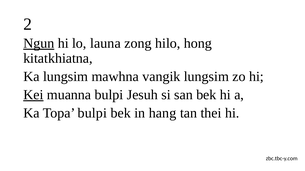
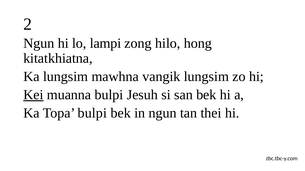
Ngun underline: present -> none (39, 43)
launa: launa -> lampi (106, 43)
in hang: hang -> ngun (163, 113)
